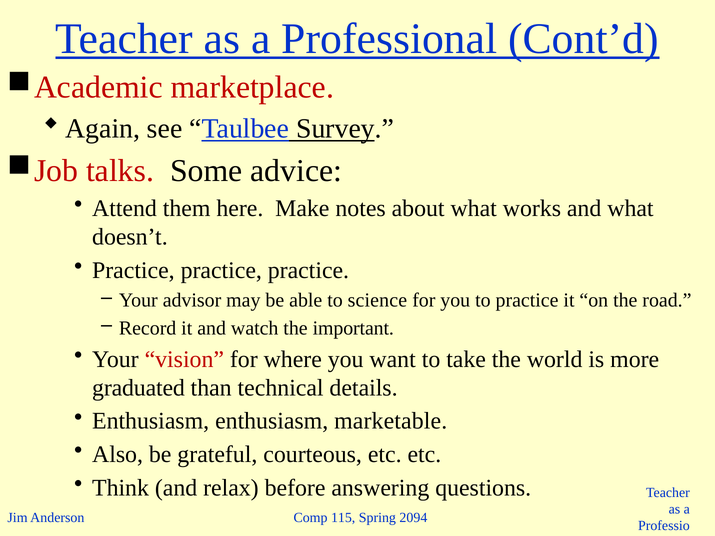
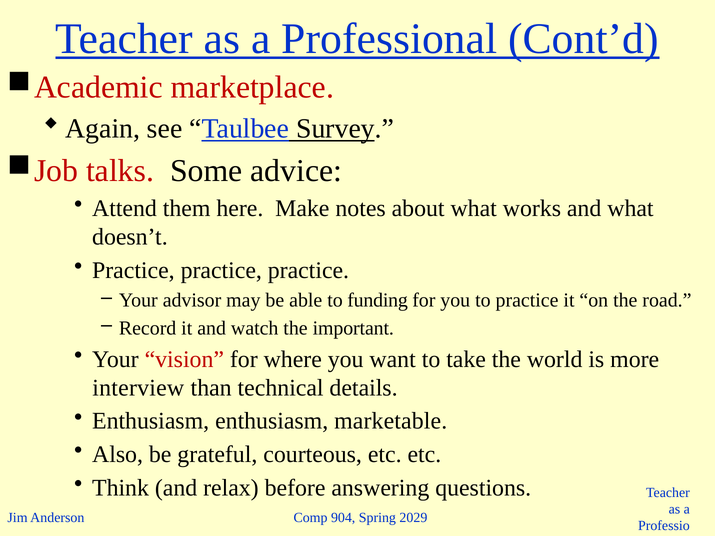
science: science -> funding (378, 300)
graduated: graduated -> interview (138, 388)
115: 115 -> 904 (343, 518)
2094: 2094 -> 2029 (413, 518)
